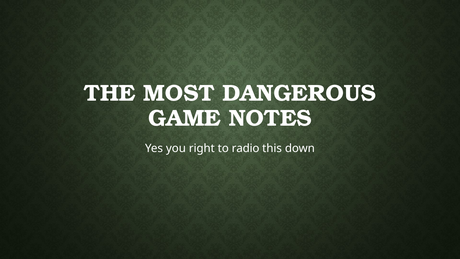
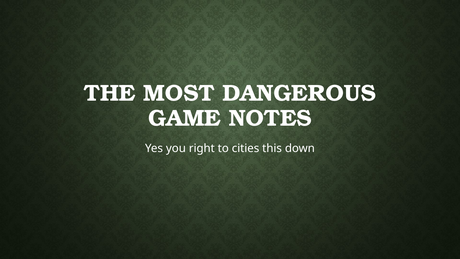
radio: radio -> cities (246, 148)
